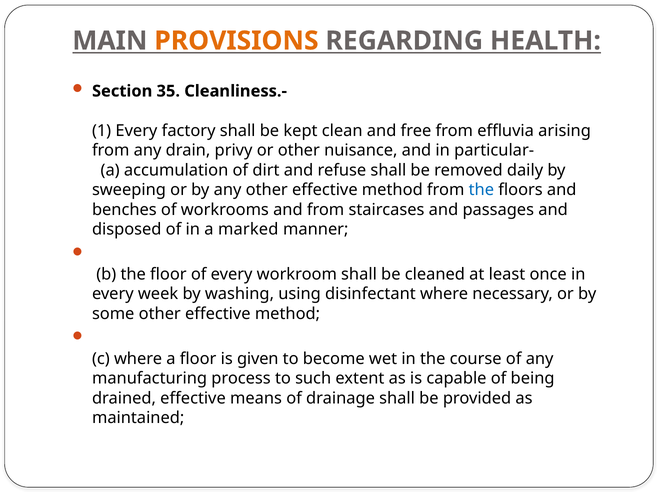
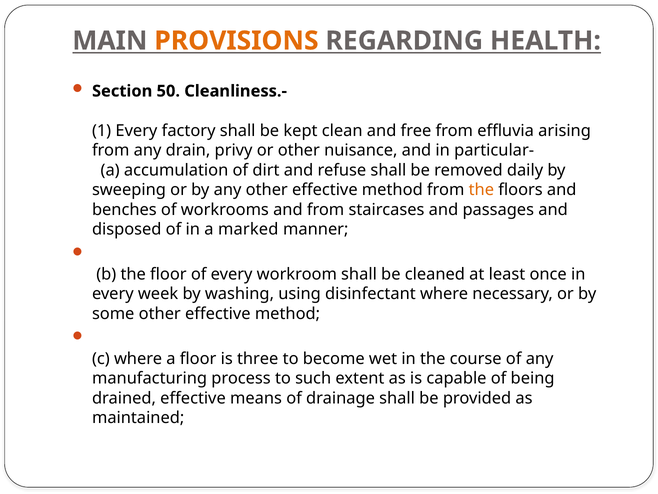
35: 35 -> 50 (168, 91)
the colour: blue -> orange (481, 190)
given: given -> three (258, 358)
